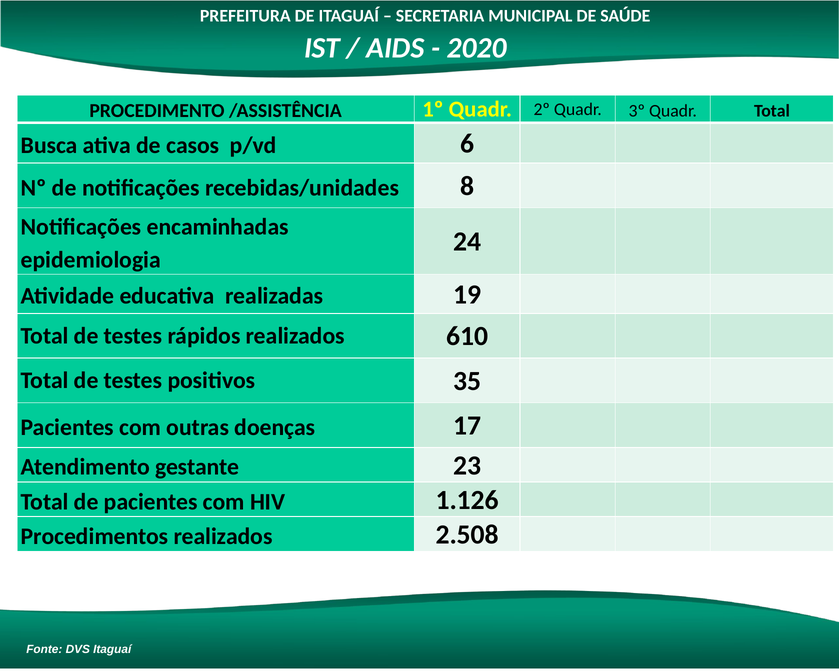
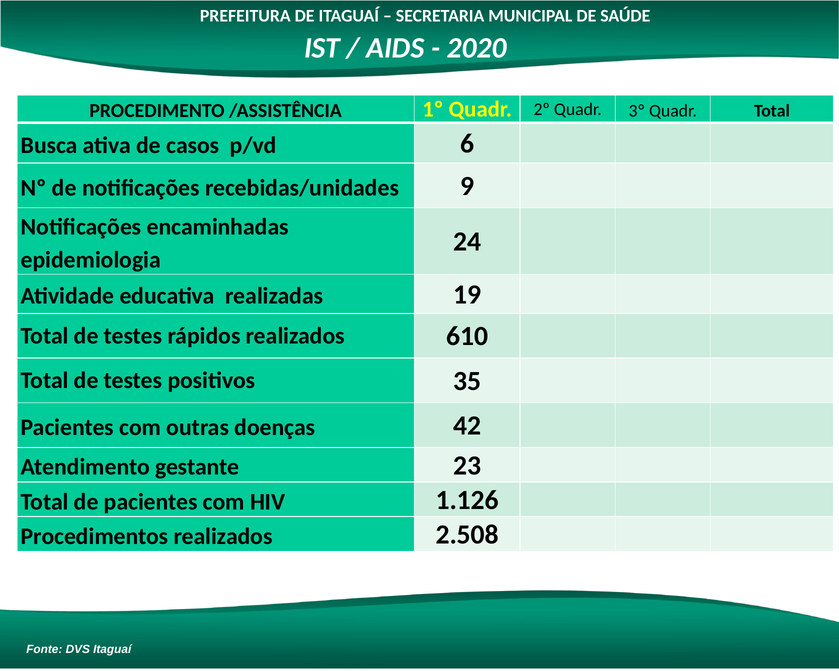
8: 8 -> 9 (467, 186)
17: 17 -> 42 (467, 426)
